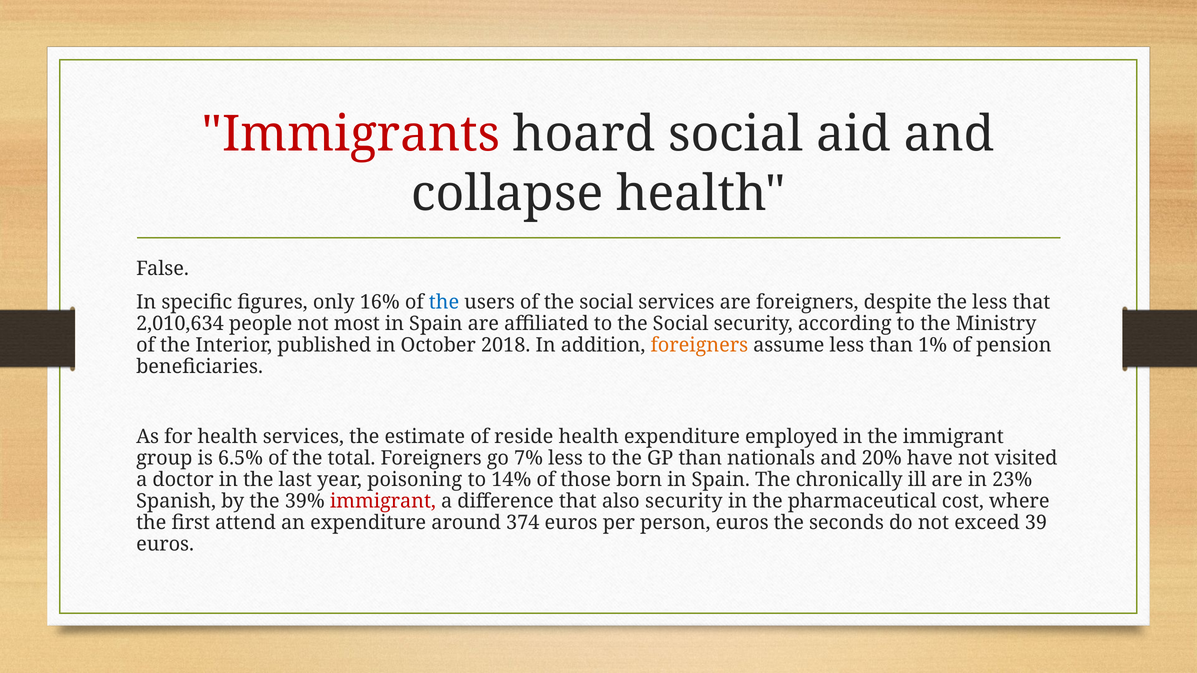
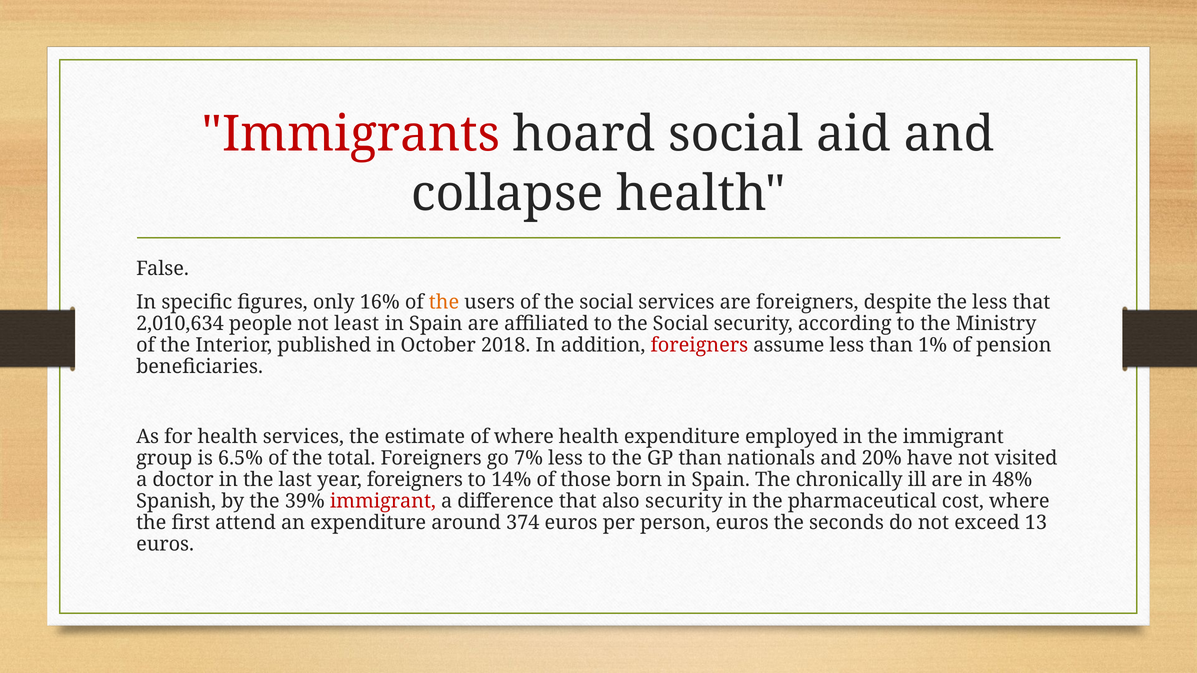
the colour: blue -> orange (444, 303)
most: most -> least (357, 324)
foreigners colour: orange -> red (699, 346)
of reside: reside -> where (524, 437)
year poisoning: poisoning -> foreigners (415, 480)
23%: 23% -> 48% (1012, 480)
39: 39 -> 13 (1036, 523)
